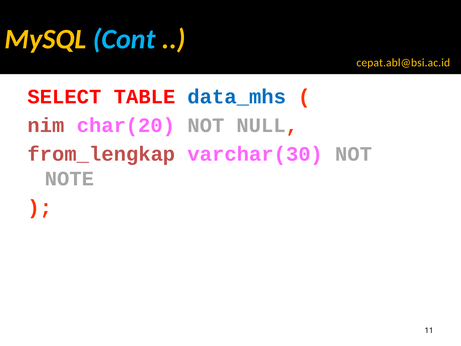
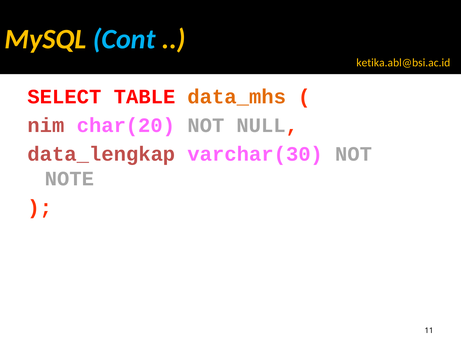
cepat.abl@bsi.ac.id: cepat.abl@bsi.ac.id -> ketika.abl@bsi.ac.id (403, 63)
data_mhs colour: blue -> orange (237, 97)
from_lengkap: from_lengkap -> data_lengkap (101, 154)
